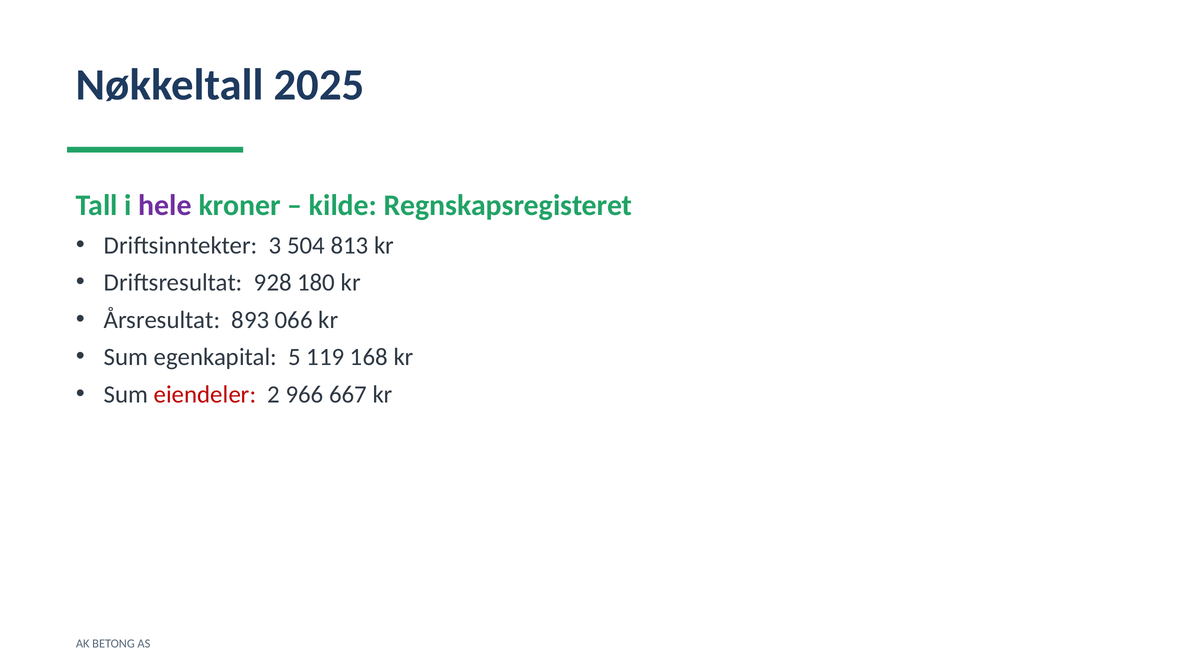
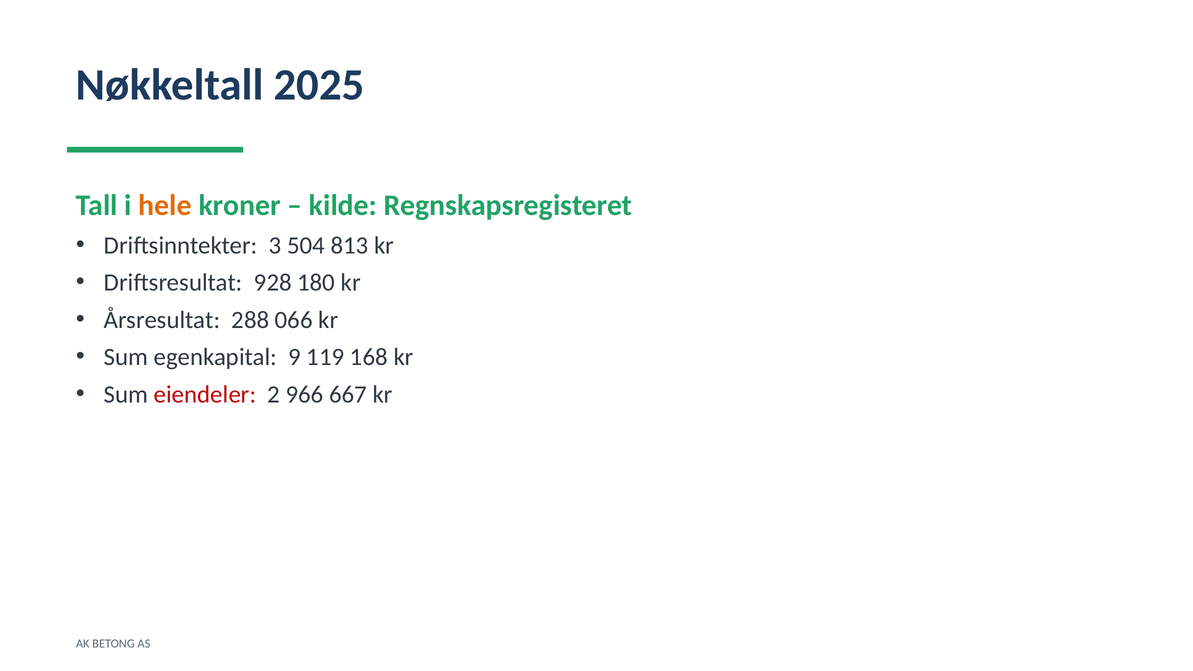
hele colour: purple -> orange (165, 205)
893: 893 -> 288 (250, 320)
5: 5 -> 9 (295, 357)
